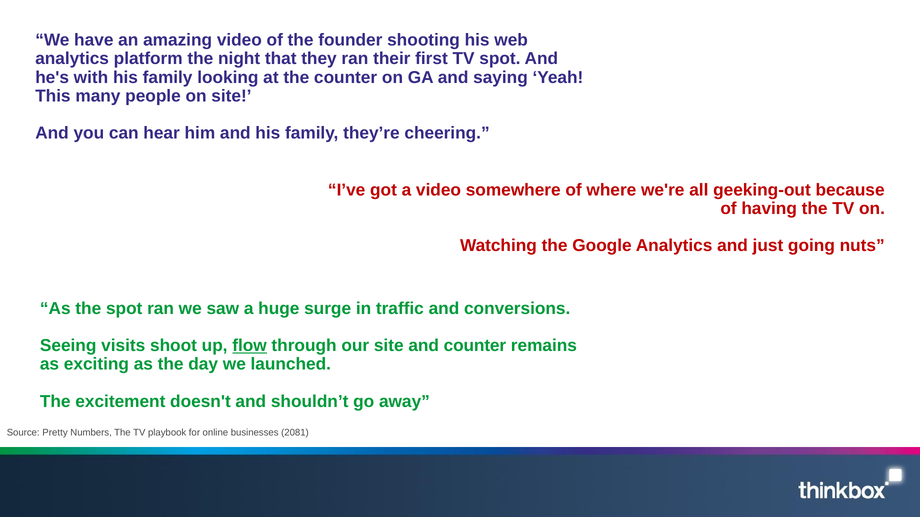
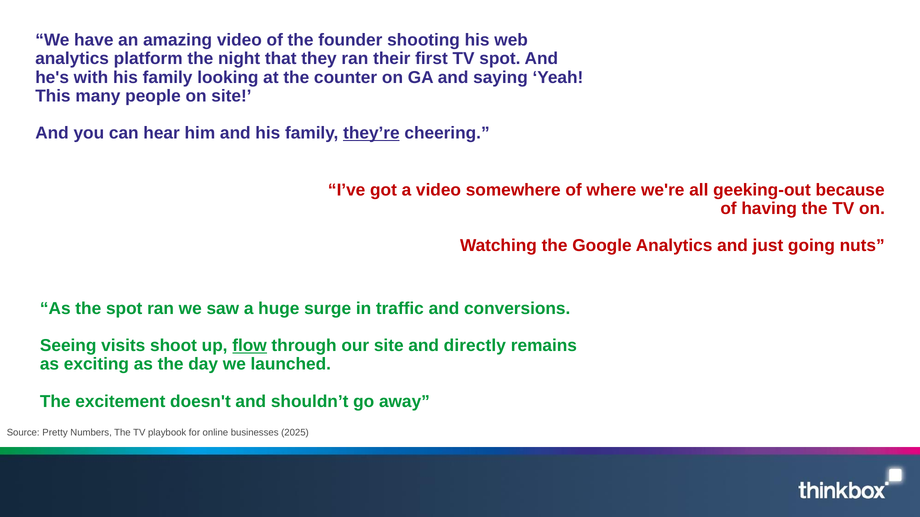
they’re underline: none -> present (371, 133)
and counter: counter -> directly (475, 346)
2081: 2081 -> 2025 (295, 433)
